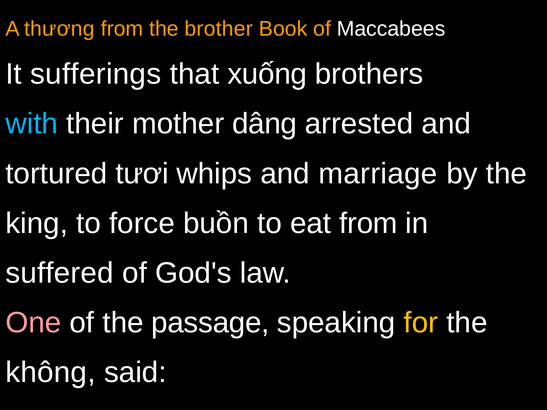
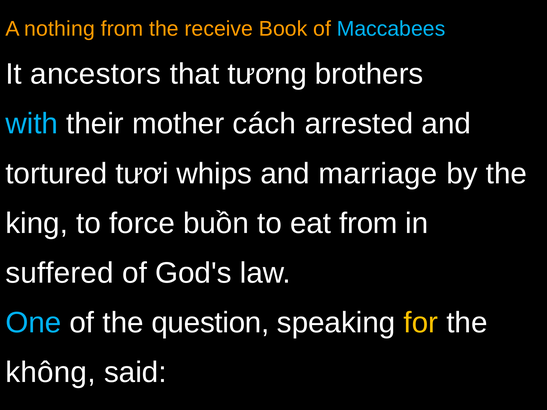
thương: thương -> nothing (60, 29)
brother: brother -> receive (219, 29)
Maccabees colour: white -> light blue (391, 29)
sufferings: sufferings -> ancestors (96, 74)
xuống: xuống -> tương (267, 74)
dâng: dâng -> cách (264, 124)
One colour: pink -> light blue (33, 323)
passage: passage -> question (210, 323)
